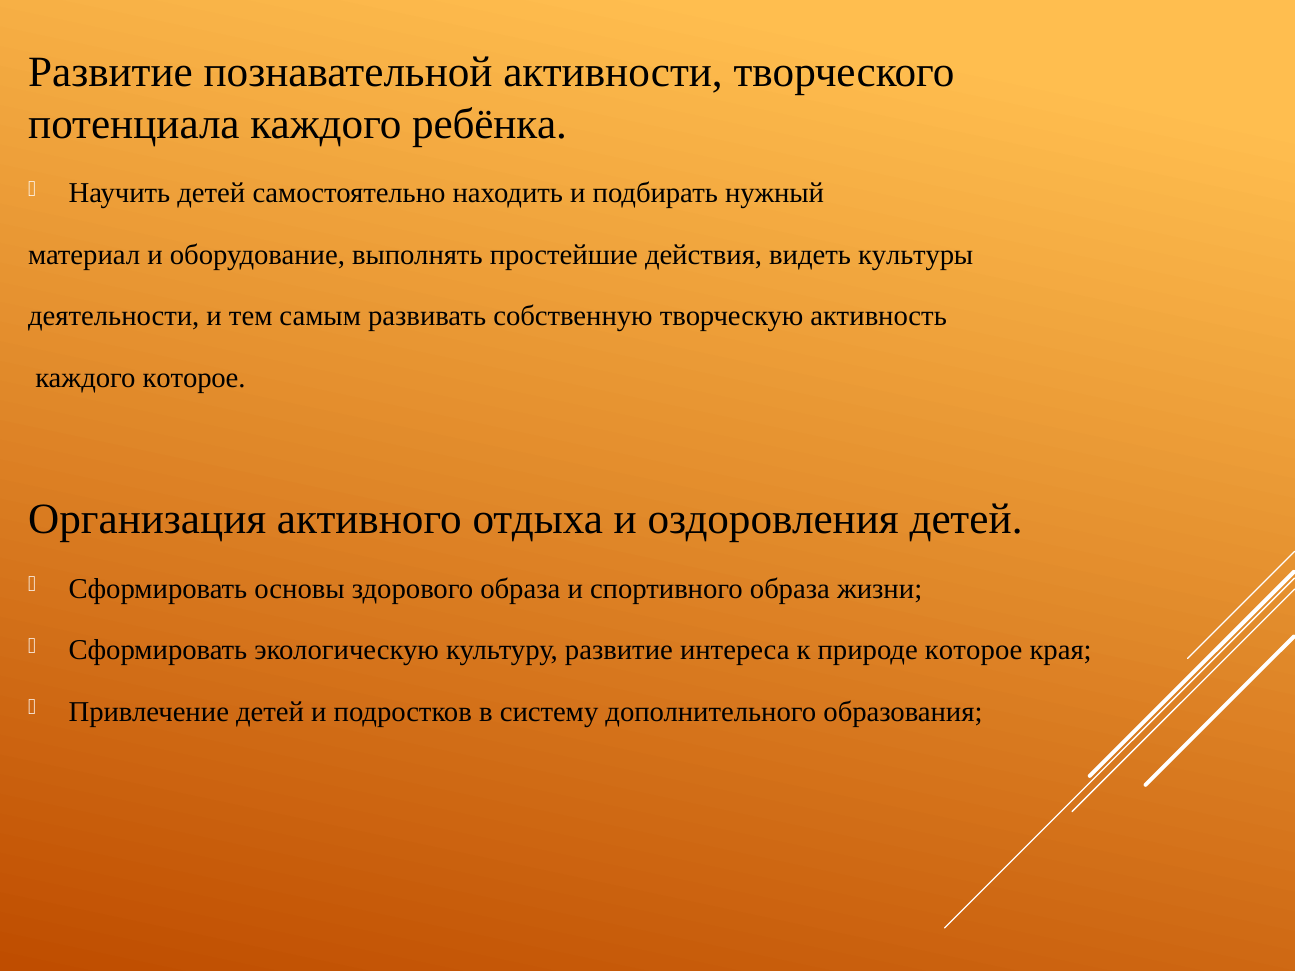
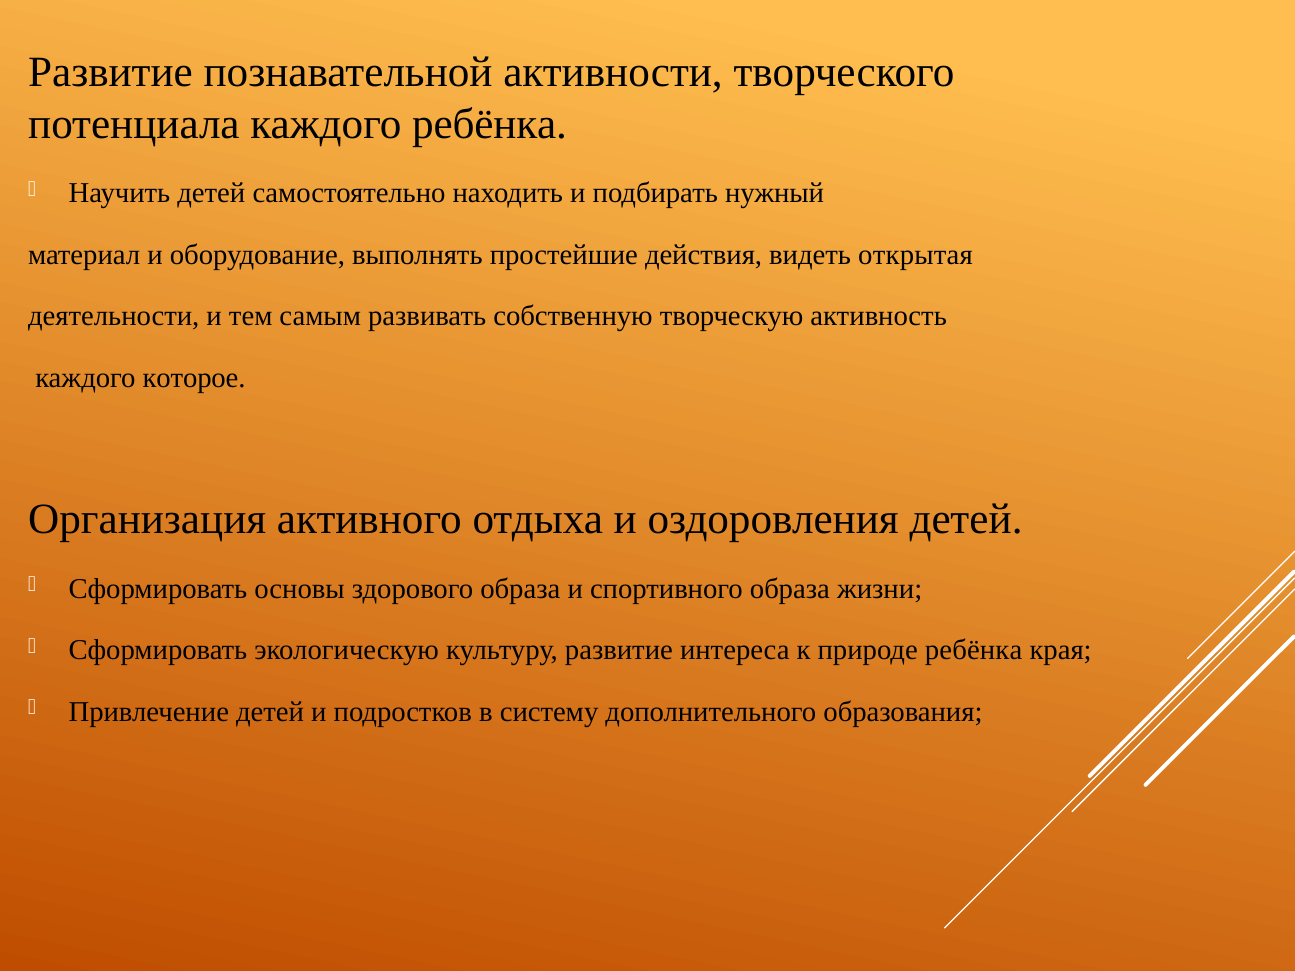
культуры: культуры -> открытая (916, 255)
природе которое: которое -> ребёнка (974, 650)
